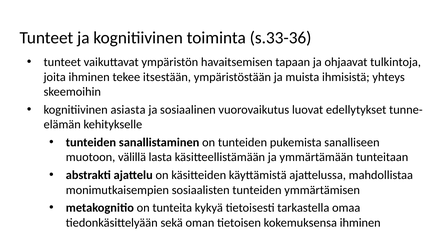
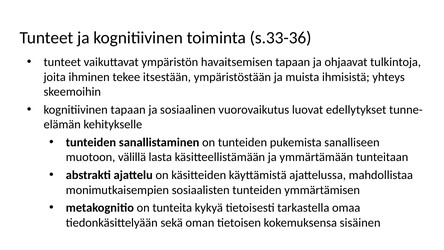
kognitiivinen asiasta: asiasta -> tapaan (128, 110)
kokemuksensa ihminen: ihminen -> sisäinen (360, 222)
